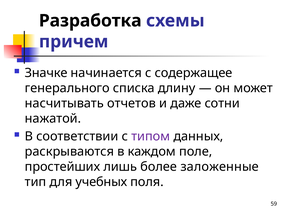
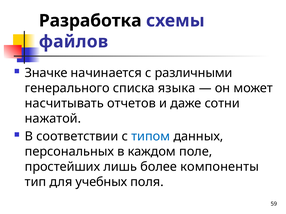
причем: причем -> файлов (74, 42)
содержащее: содержащее -> различными (194, 73)
длину: длину -> языка (177, 88)
типом colour: purple -> blue (151, 137)
раскрываются: раскрываются -> персональных (69, 152)
заложенные: заложенные -> компоненты (220, 167)
